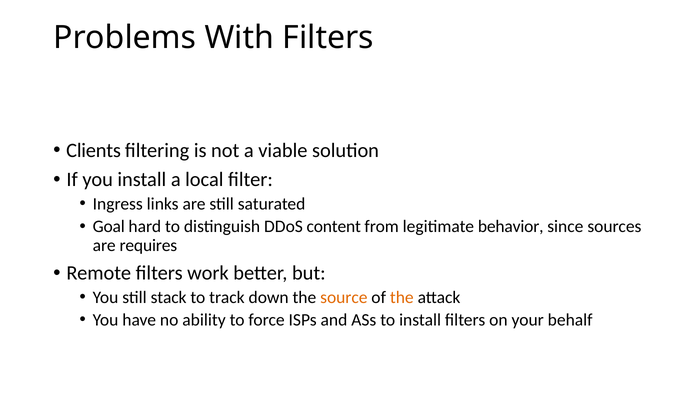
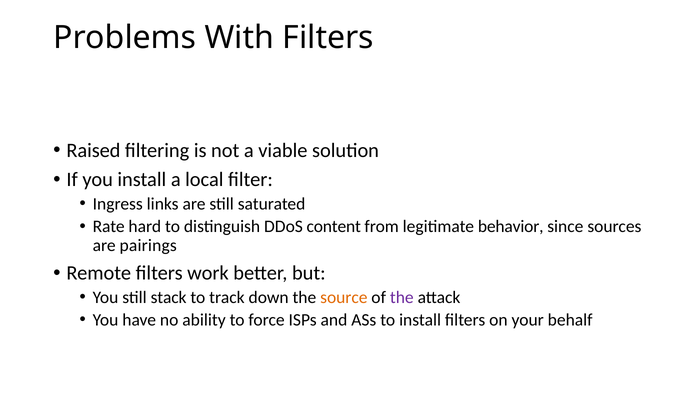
Clients: Clients -> Raised (93, 150)
Goal: Goal -> Rate (109, 226)
requires: requires -> pairings (148, 245)
the colour: orange -> purple (402, 297)
